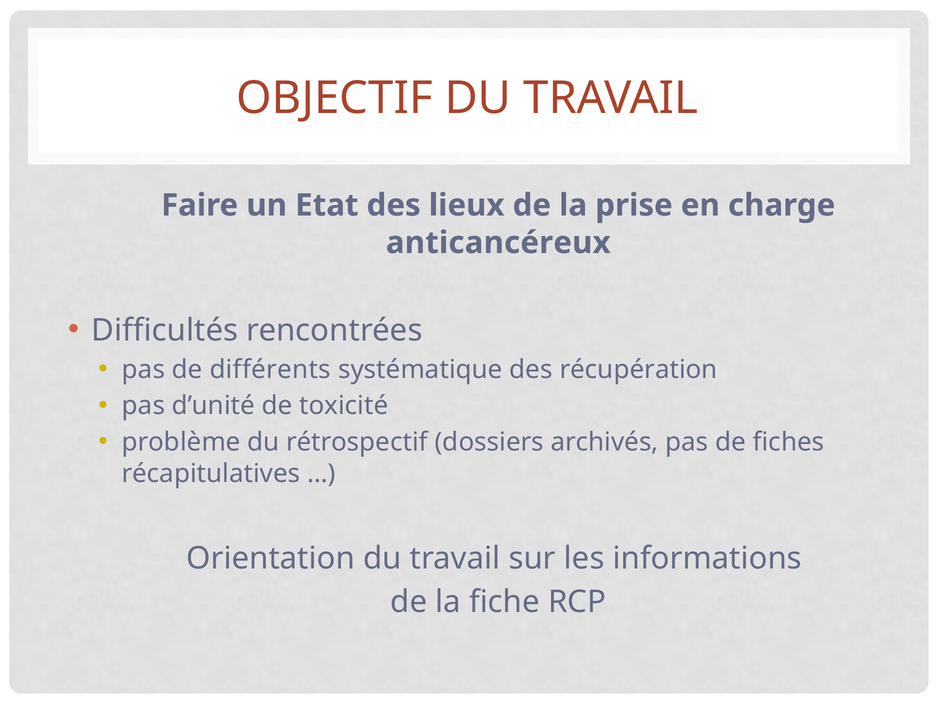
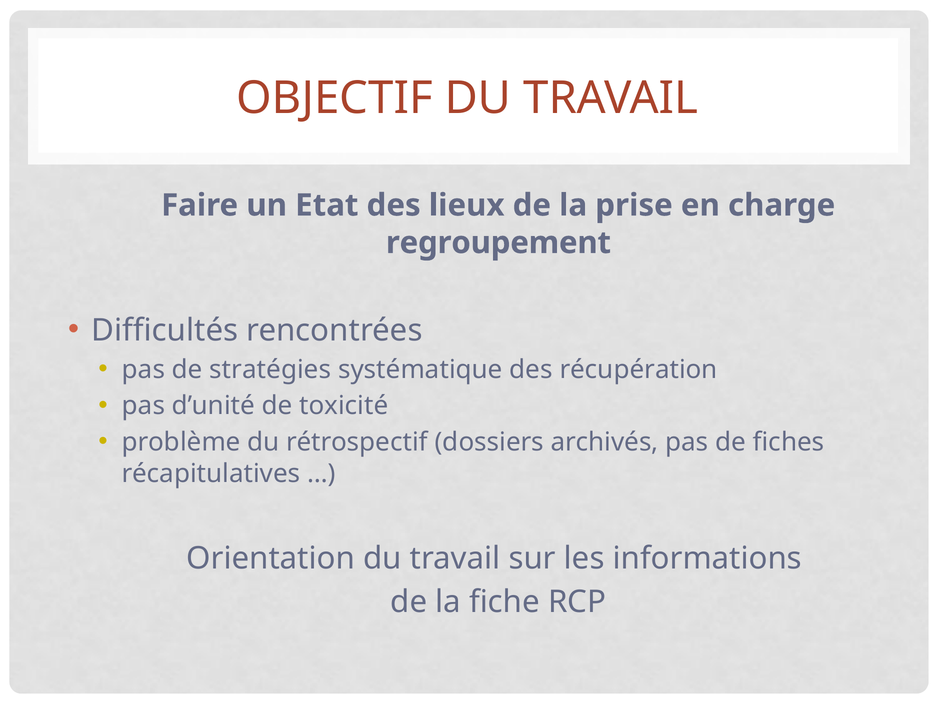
anticancéreux: anticancéreux -> regroupement (498, 243)
différents: différents -> stratégies (270, 370)
